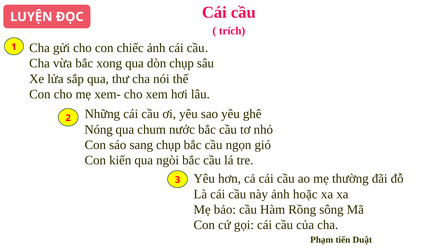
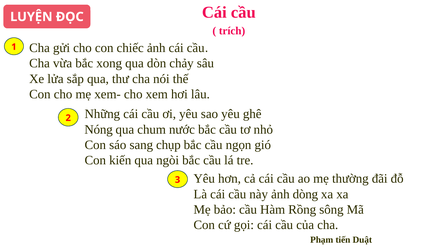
dòn chụp: chụp -> chảy (182, 63)
hoặc: hoặc -> dòng (305, 194)
